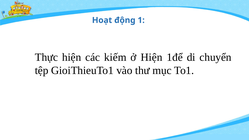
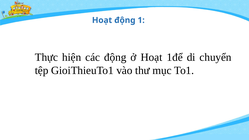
các kiếm: kiếm -> động (115, 57)
ở Hiện: Hiện -> Hoạt (152, 57)
